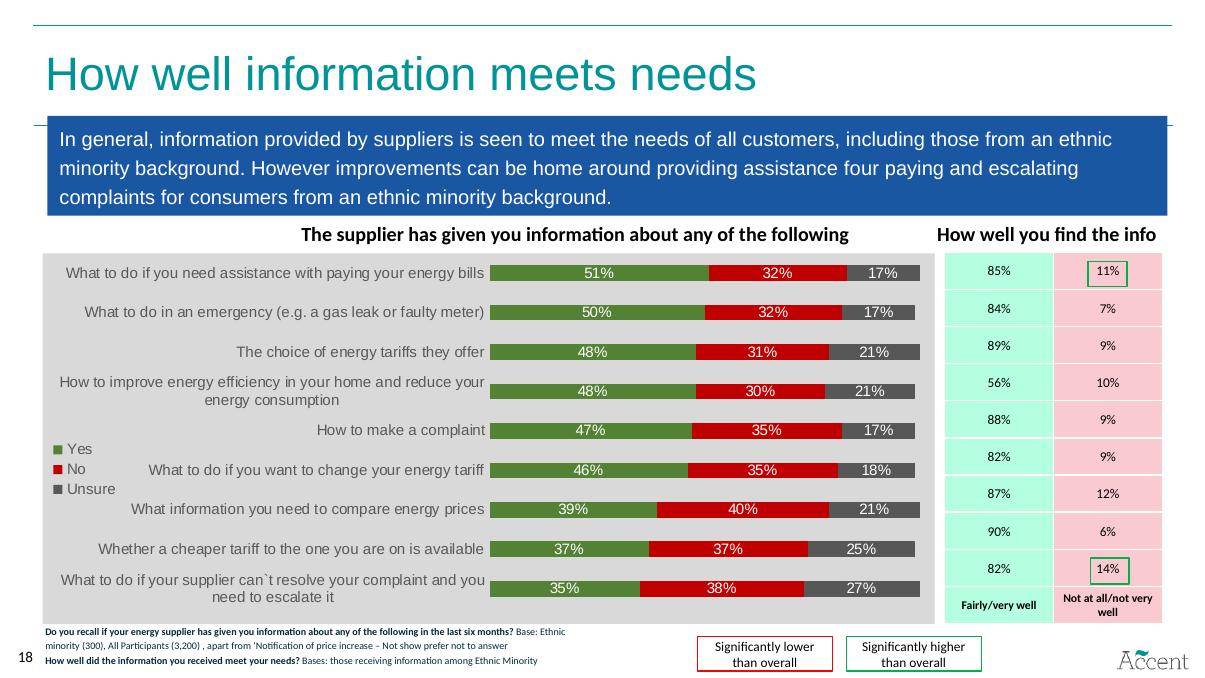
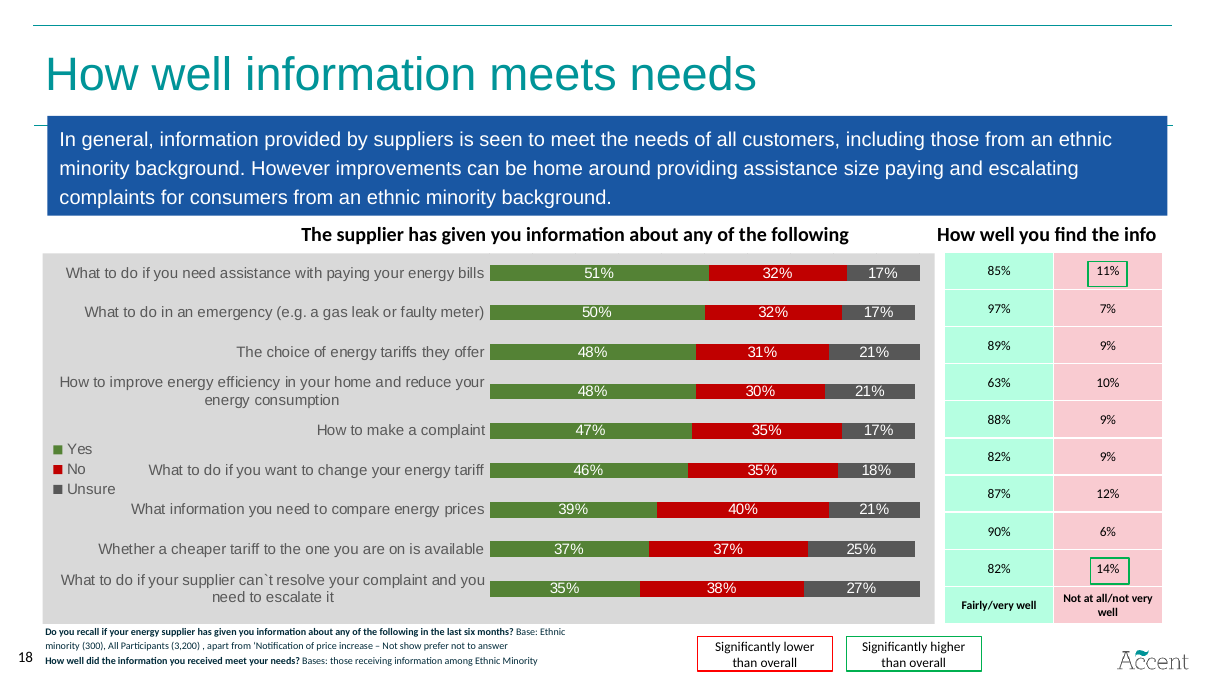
four: four -> size (862, 169)
84%: 84% -> 97% (999, 309)
56%: 56% -> 63% (999, 383)
